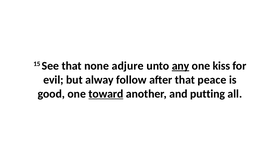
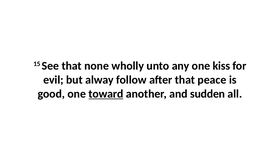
adjure: adjure -> wholly (128, 66)
any underline: present -> none (181, 66)
putting: putting -> sudden (208, 94)
